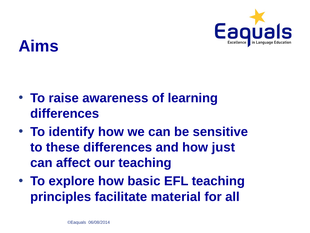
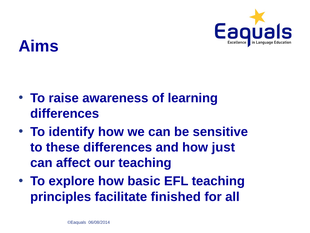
material: material -> finished (176, 196)
